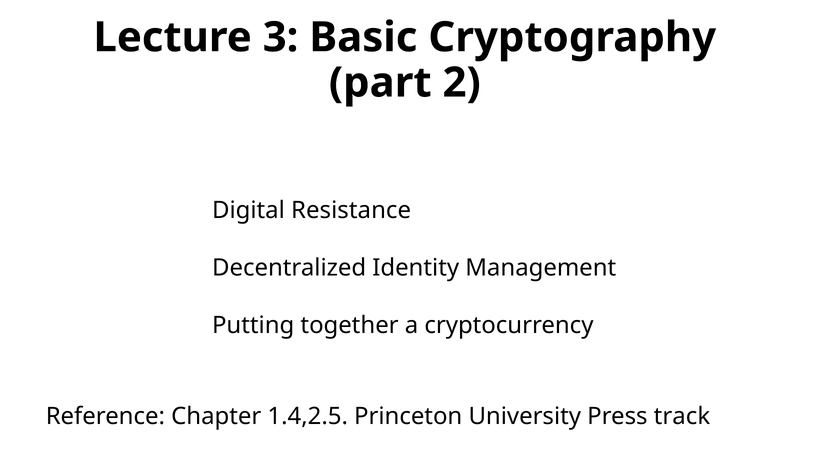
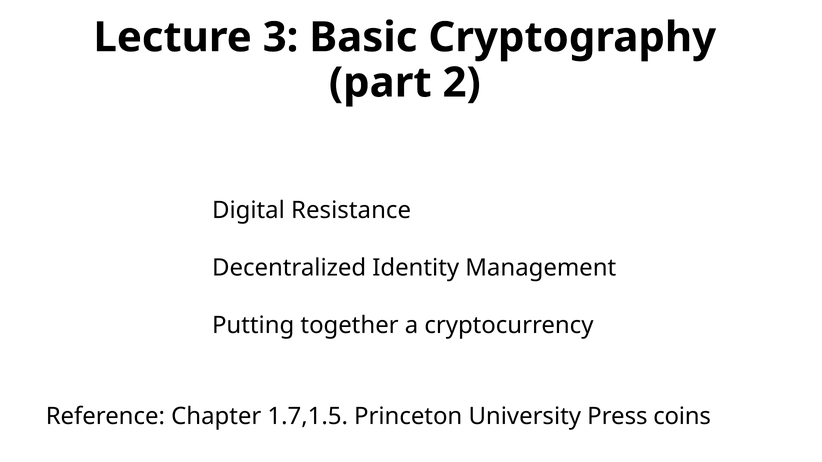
1.4,2.5: 1.4,2.5 -> 1.7,1.5 (308, 417)
track: track -> coins (682, 417)
